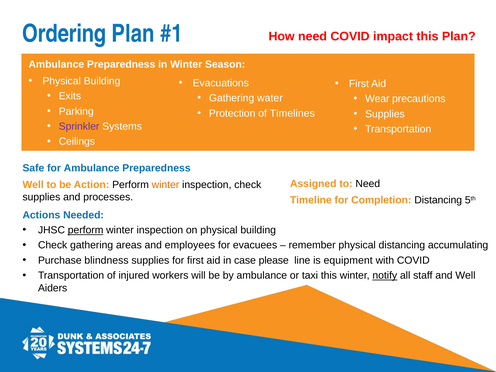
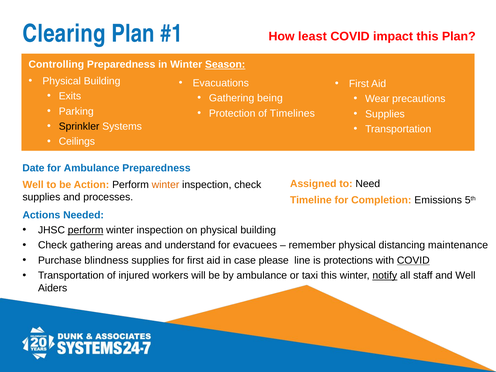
Ordering: Ordering -> Clearing (64, 34)
How need: need -> least (312, 36)
Ambulance: Ambulance -> Controlling (56, 64)
Season underline: none -> present (225, 64)
water: water -> being (270, 98)
Sprinkler colour: purple -> black (79, 126)
Safe: Safe -> Date (33, 168)
Completion Distancing: Distancing -> Emissions (438, 200)
employees: employees -> understand (190, 245)
accumulating: accumulating -> maintenance (458, 245)
equipment: equipment -> protections (348, 260)
COVID underline: none -> present (413, 260)
